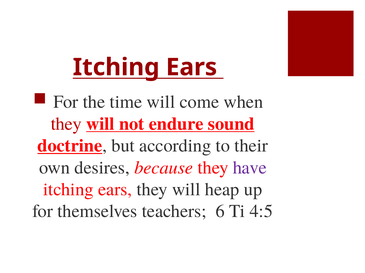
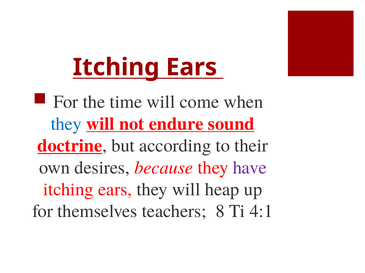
they colour: red -> blue (66, 124)
6: 6 -> 8 (220, 212)
4:5: 4:5 -> 4:1 (261, 212)
